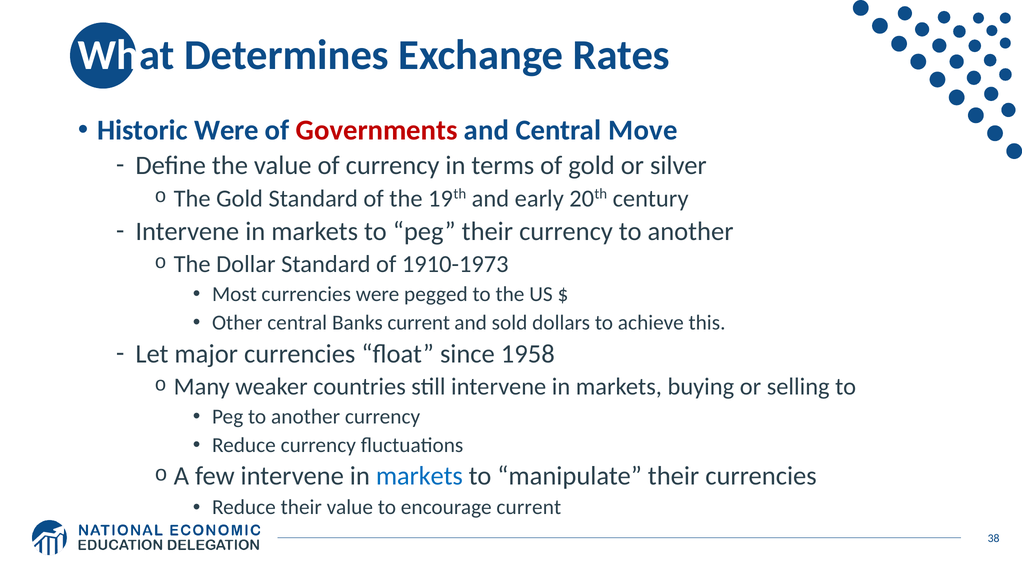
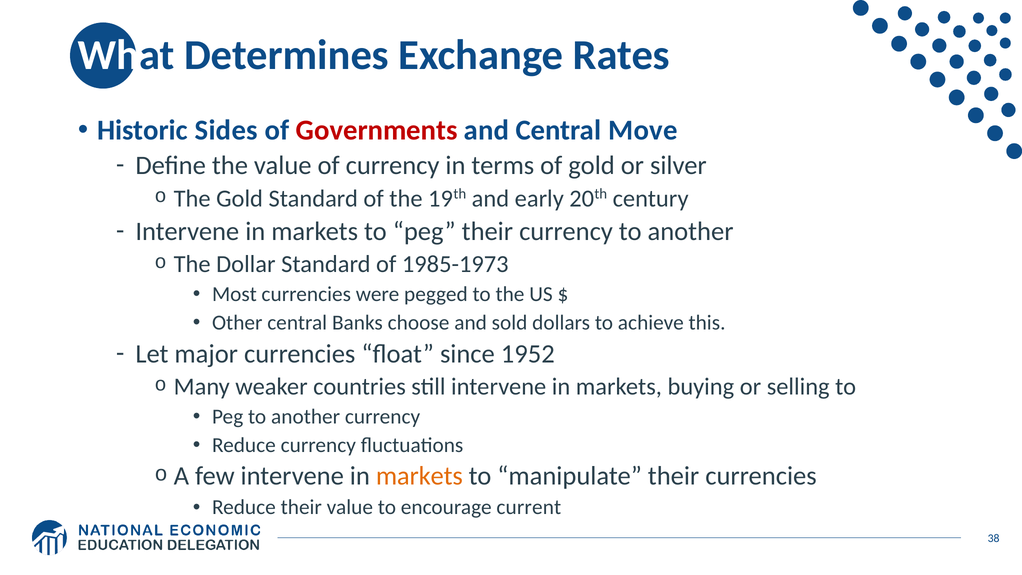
Historic Were: Were -> Sides (226, 130)
1910-1973: 1910-1973 -> 1985-1973 (455, 264)
Banks current: current -> choose (419, 323)
1958: 1958 -> 1952 (528, 354)
markets colour: blue -> orange (419, 476)
